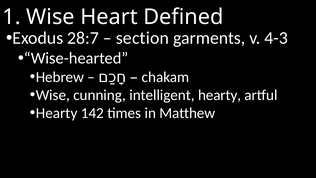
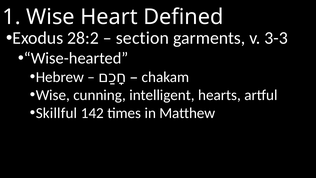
28:7: 28:7 -> 28:2 (83, 38)
4-3: 4-3 -> 3-3 (276, 38)
intelligent hearty: hearty -> hearts (219, 95)
Hearty: Hearty -> Skillful (57, 113)
